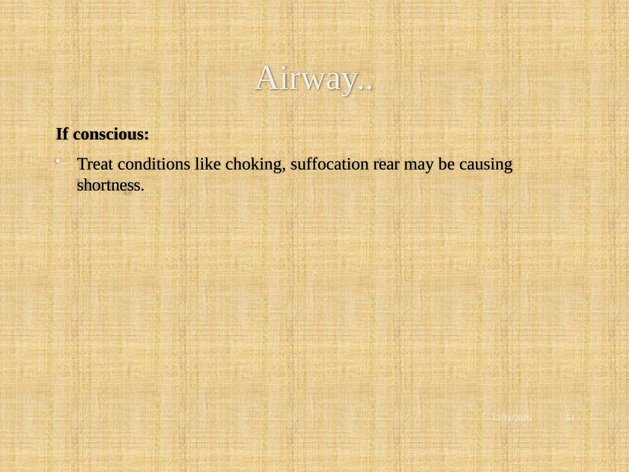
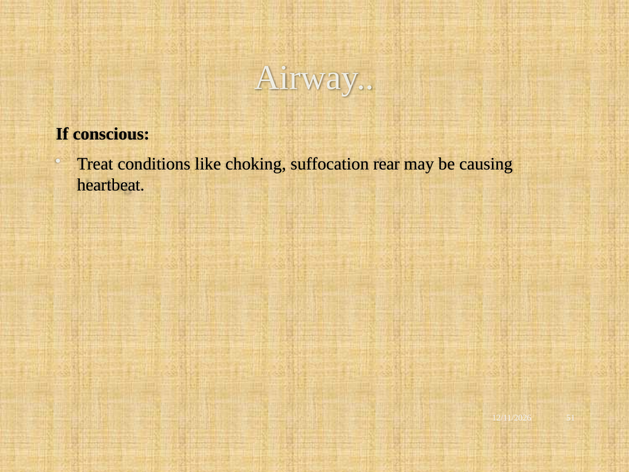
shortness: shortness -> heartbeat (111, 185)
